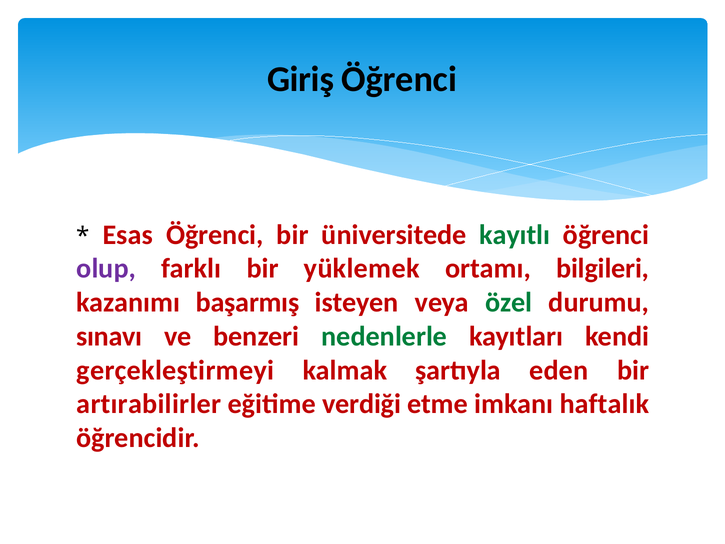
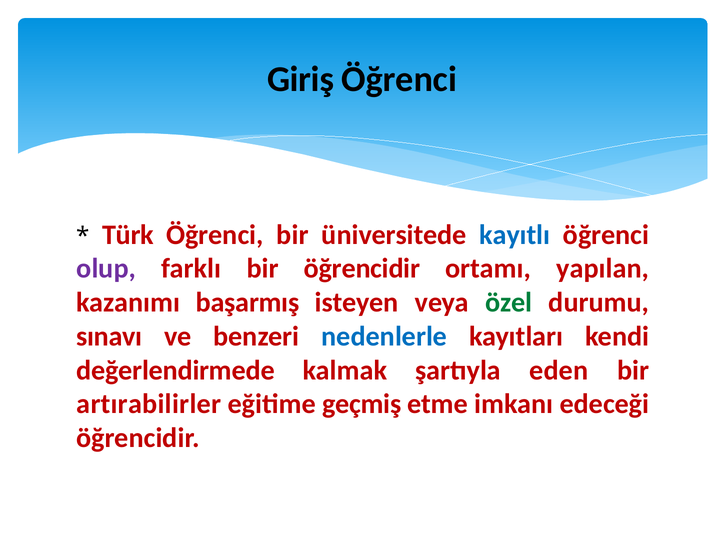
Esas: Esas -> Türk (128, 235)
kayıtlı colour: green -> blue (515, 235)
bir yüklemek: yüklemek -> öğrencidir (362, 269)
bilgileri: bilgileri -> yapılan (603, 269)
nedenlerle colour: green -> blue (384, 336)
gerçekleştirmeyi: gerçekleştirmeyi -> değerlendirmede (176, 370)
verdiği: verdiği -> geçmiş (362, 404)
haftalık: haftalık -> edeceği (604, 404)
